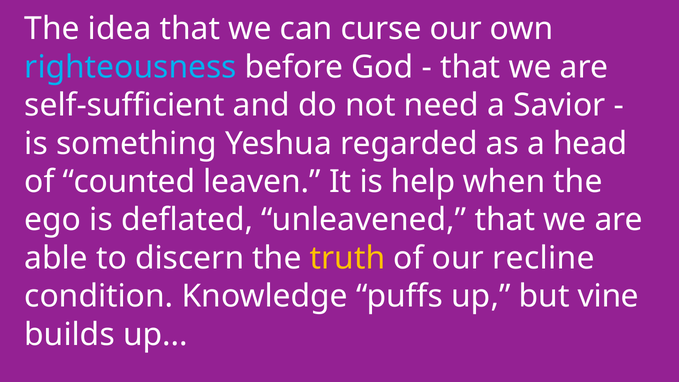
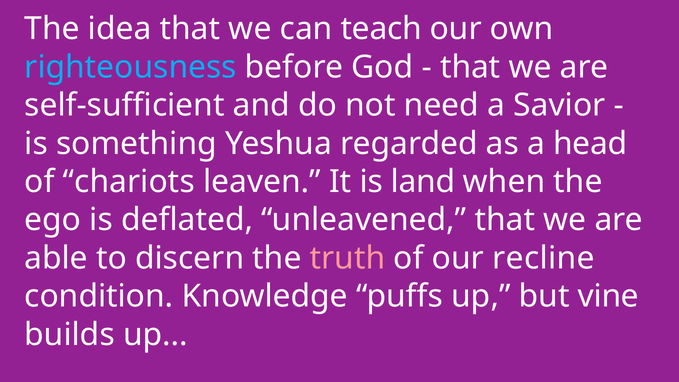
curse: curse -> teach (381, 29)
counted: counted -> chariots (129, 182)
help: help -> land (423, 182)
truth colour: yellow -> pink (348, 258)
